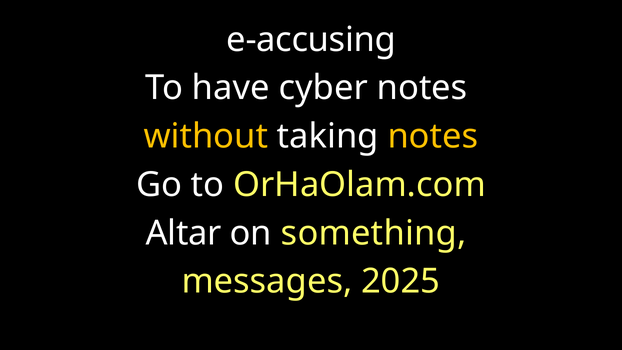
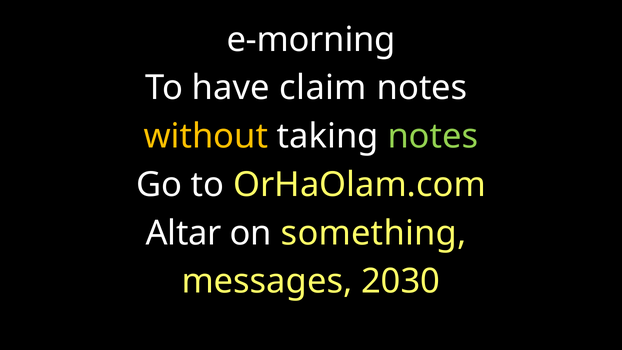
e-accusing: e-accusing -> e-morning (311, 40)
cyber: cyber -> claim (323, 88)
notes colour: yellow -> light green (433, 136)
2025: 2025 -> 2030 (401, 281)
